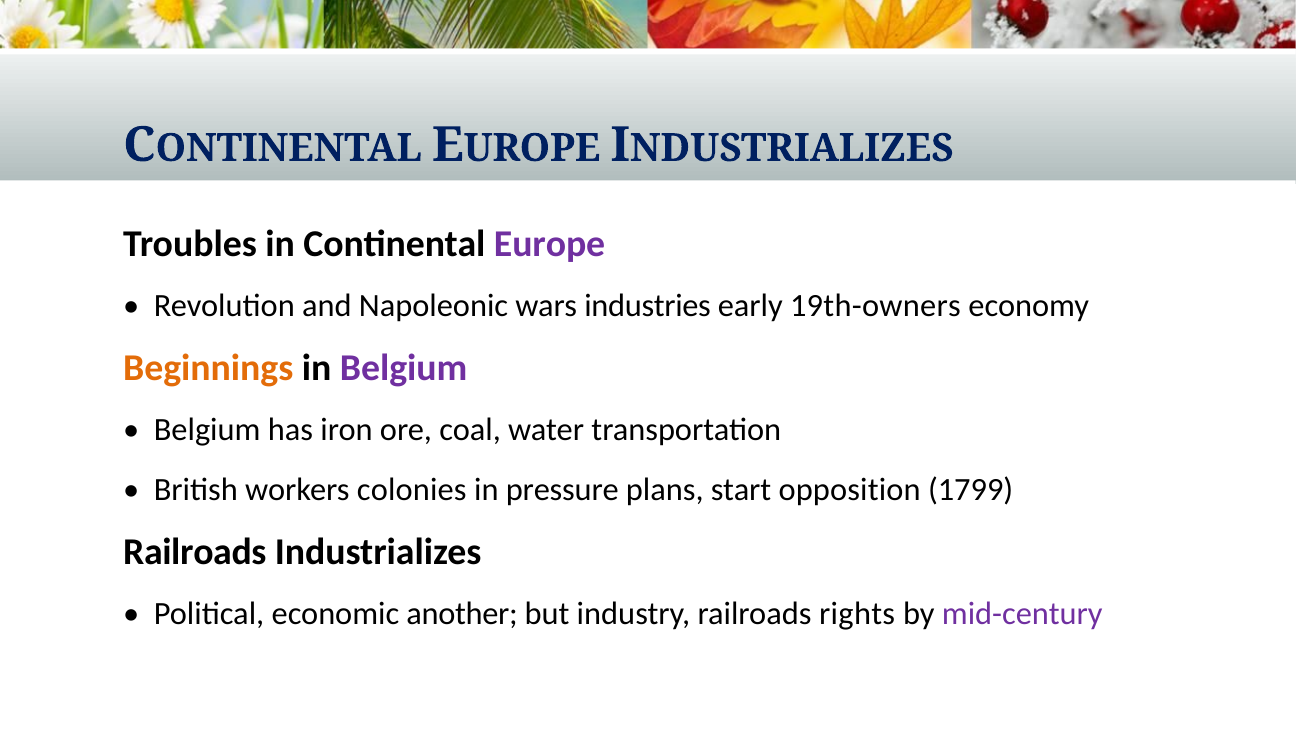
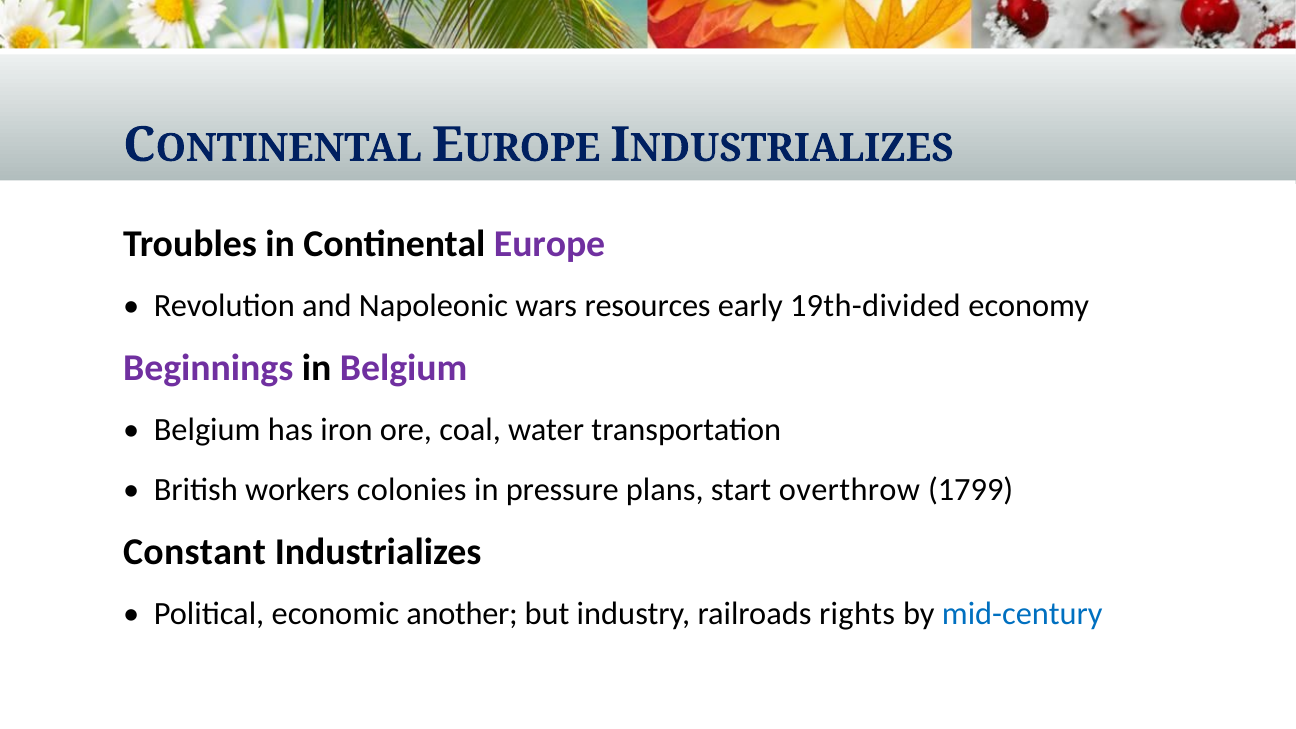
industries: industries -> resources (648, 306)
19th-owners: 19th-owners -> 19th-divided (875, 306)
Beginnings colour: orange -> purple (208, 368)
opposition: opposition -> overthrow (849, 490)
Railroads: Railroads -> Constant (194, 552)
mid-century colour: purple -> blue (1022, 614)
